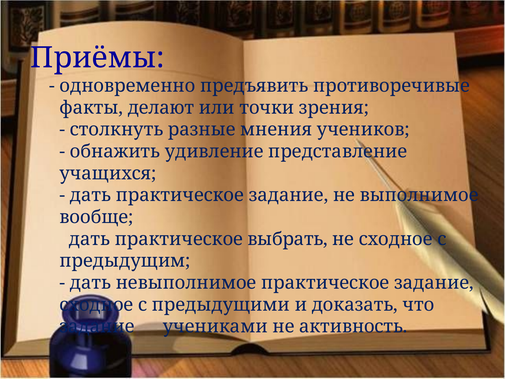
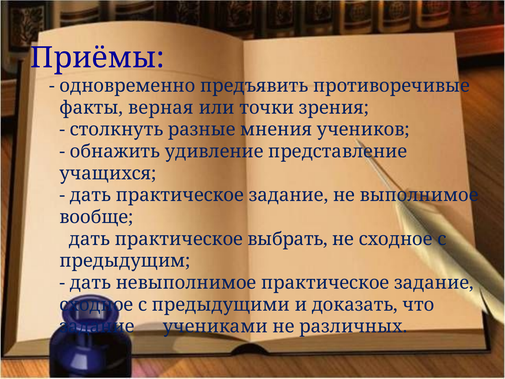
делают: делают -> верная (161, 108)
активность: активность -> различных (353, 326)
